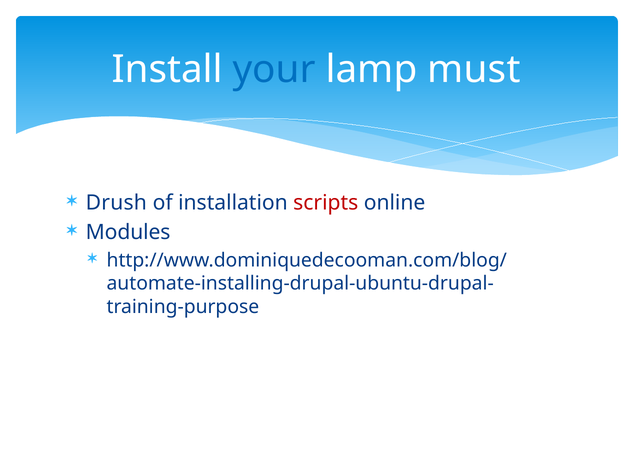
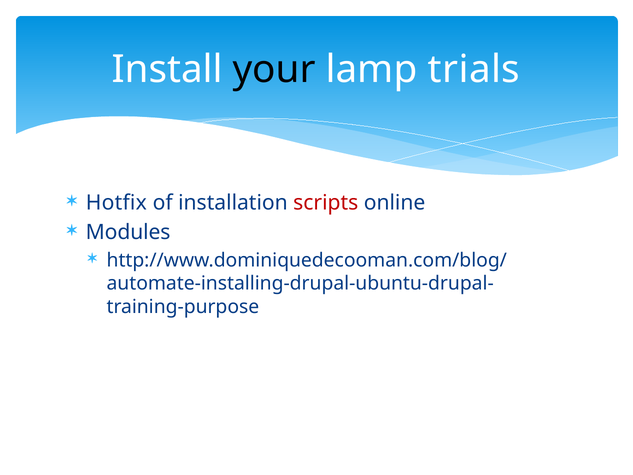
your colour: blue -> black (274, 69)
must: must -> trials (474, 69)
Drush: Drush -> Hotfix (116, 203)
